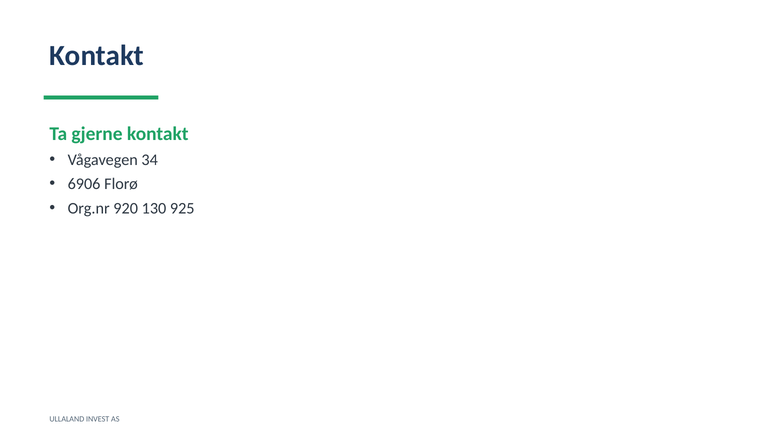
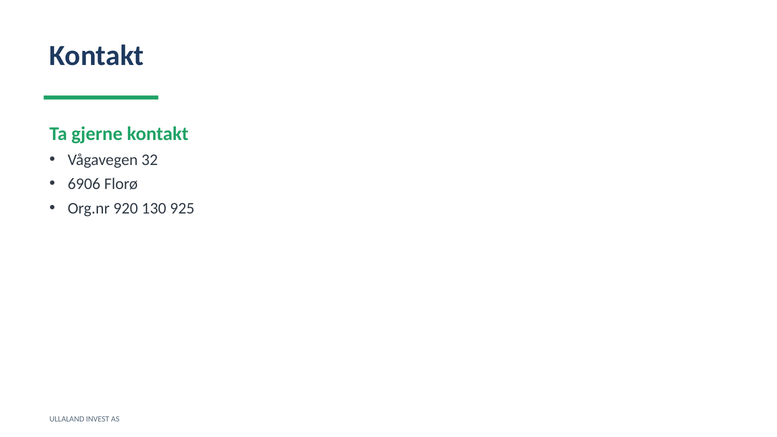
34: 34 -> 32 (150, 160)
